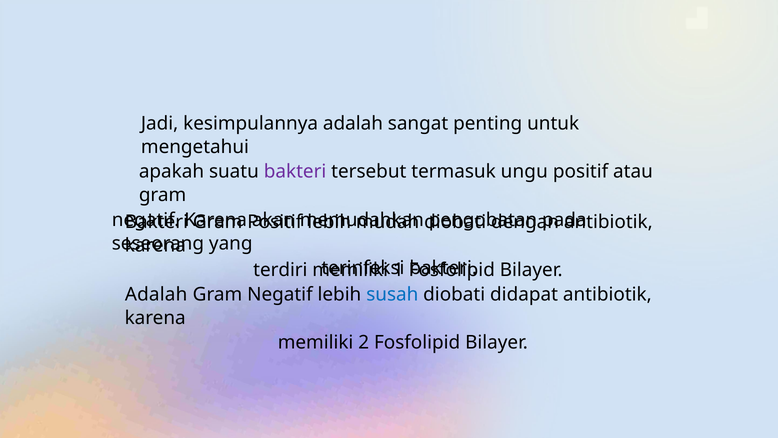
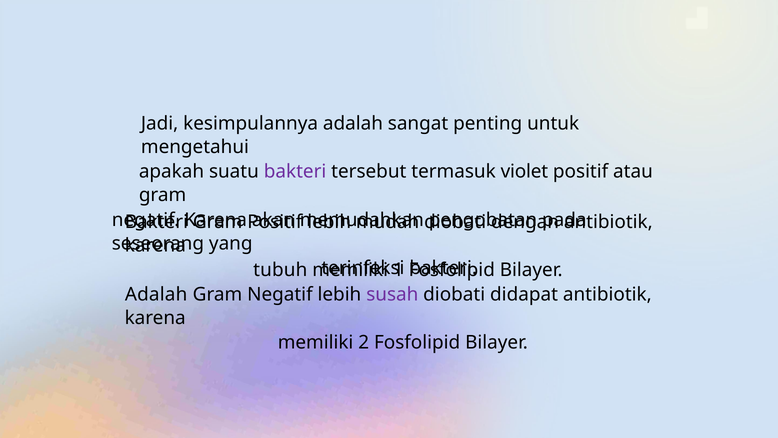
ungu: ungu -> violet (524, 171)
terdiri: terdiri -> tubuh (280, 270)
susah colour: blue -> purple (392, 294)
